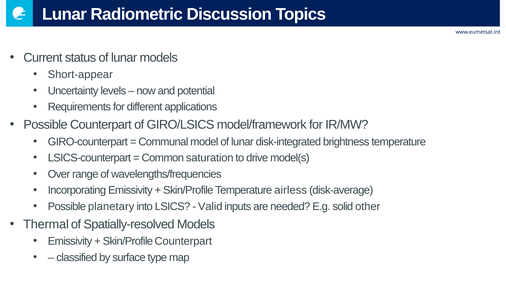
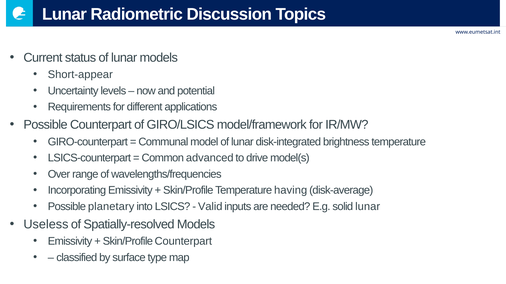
saturation: saturation -> advanced (210, 158)
airless: airless -> having (291, 191)
solid other: other -> lunar (368, 207)
Thermal: Thermal -> Useless (46, 225)
